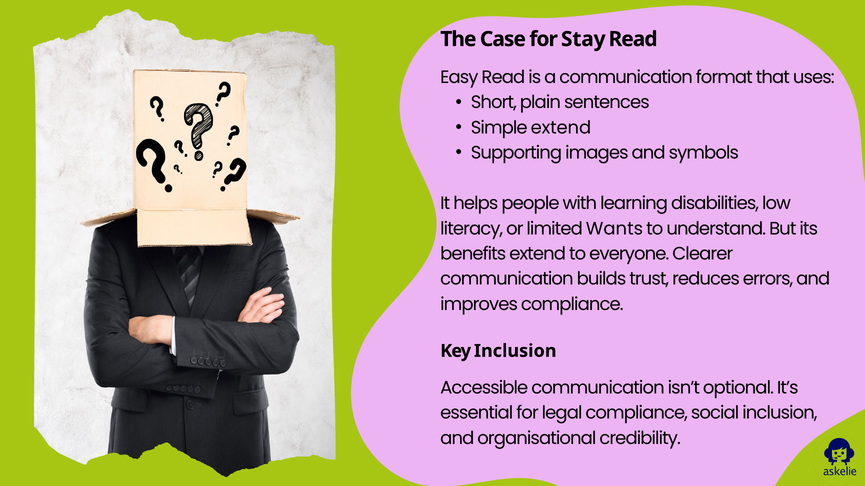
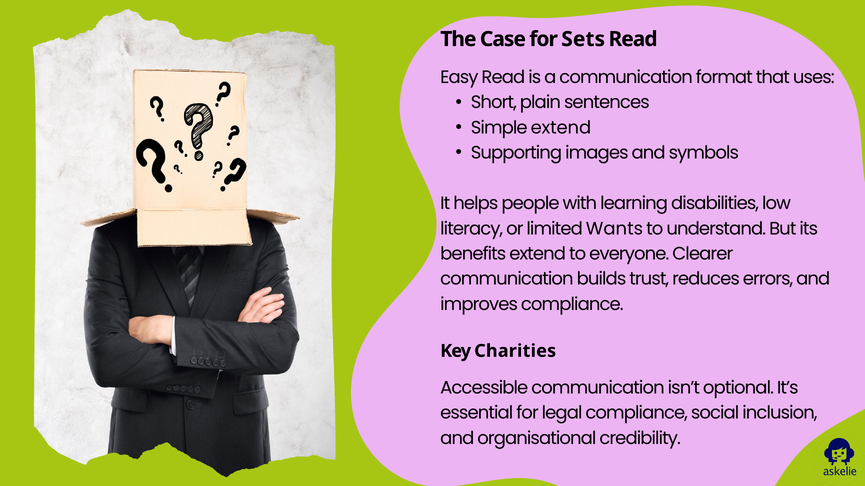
Stay: Stay -> Sets (583, 39)
Key Inclusion: Inclusion -> Charities (515, 351)
